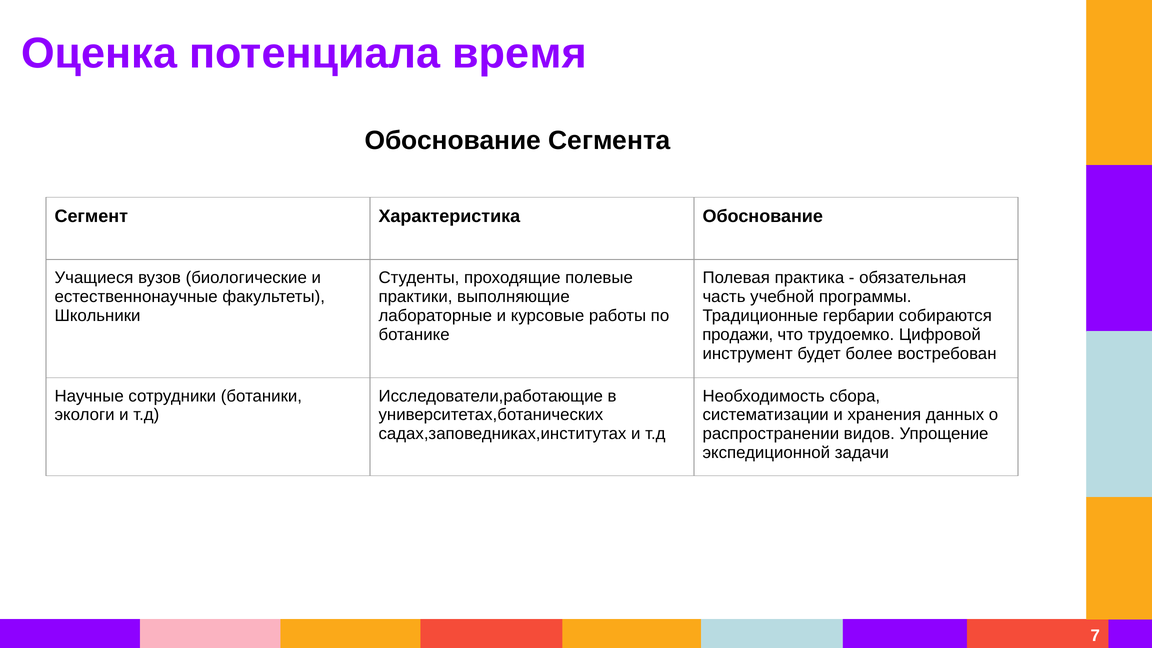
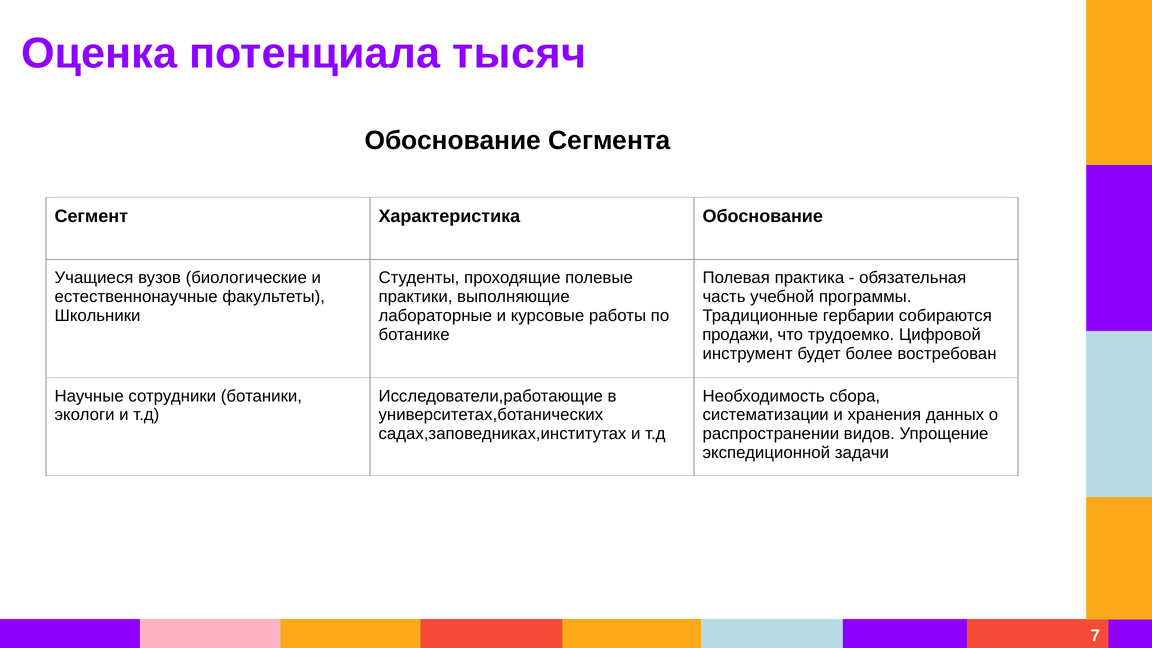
время: время -> тысяч (519, 54)
